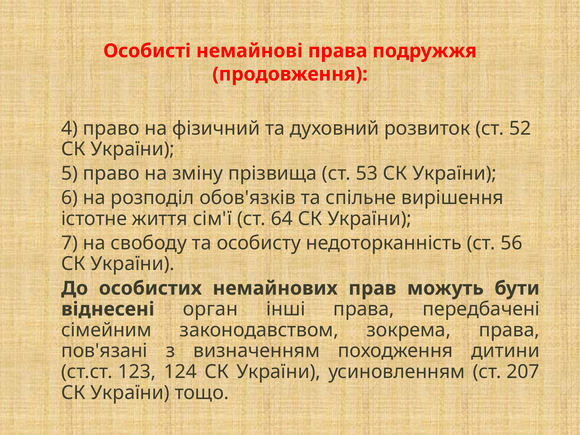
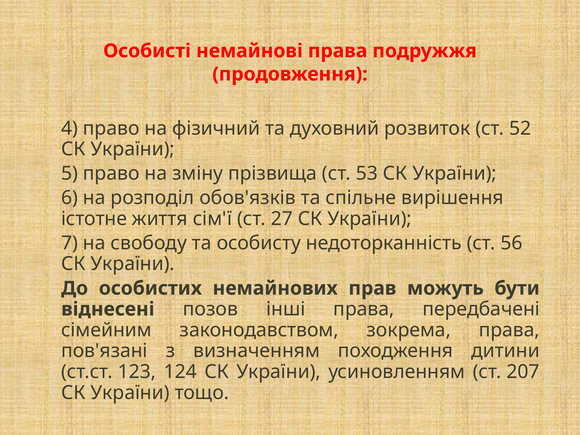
64: 64 -> 27 (282, 219)
орган: орган -> позов (210, 309)
